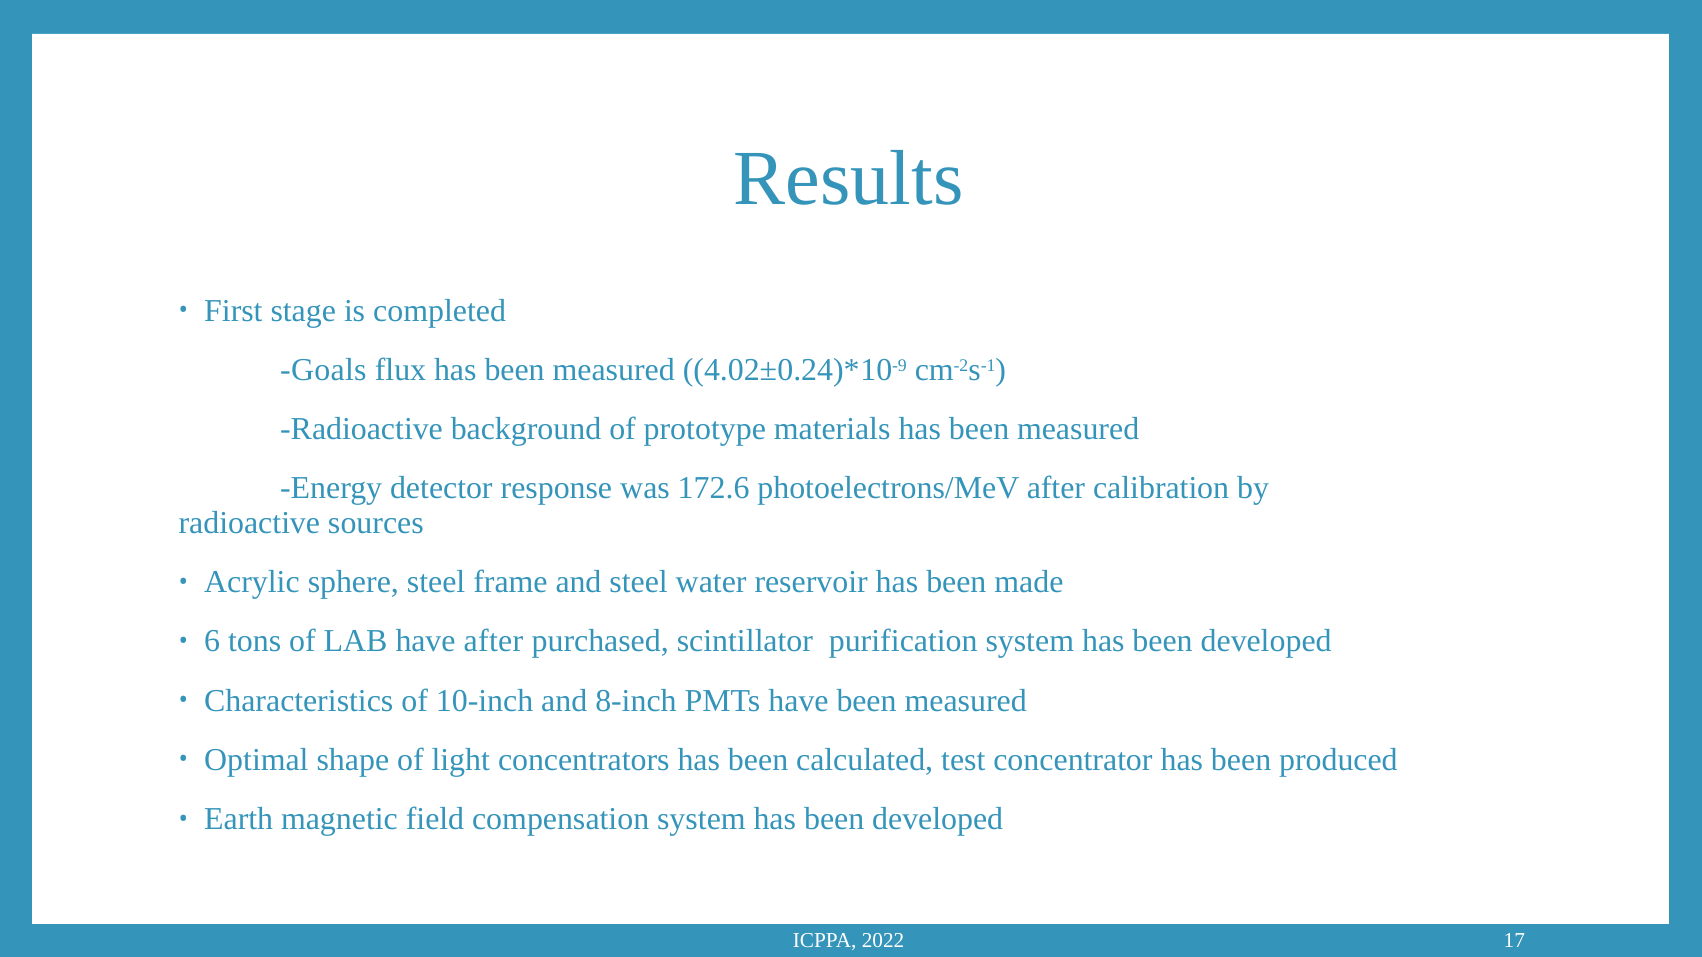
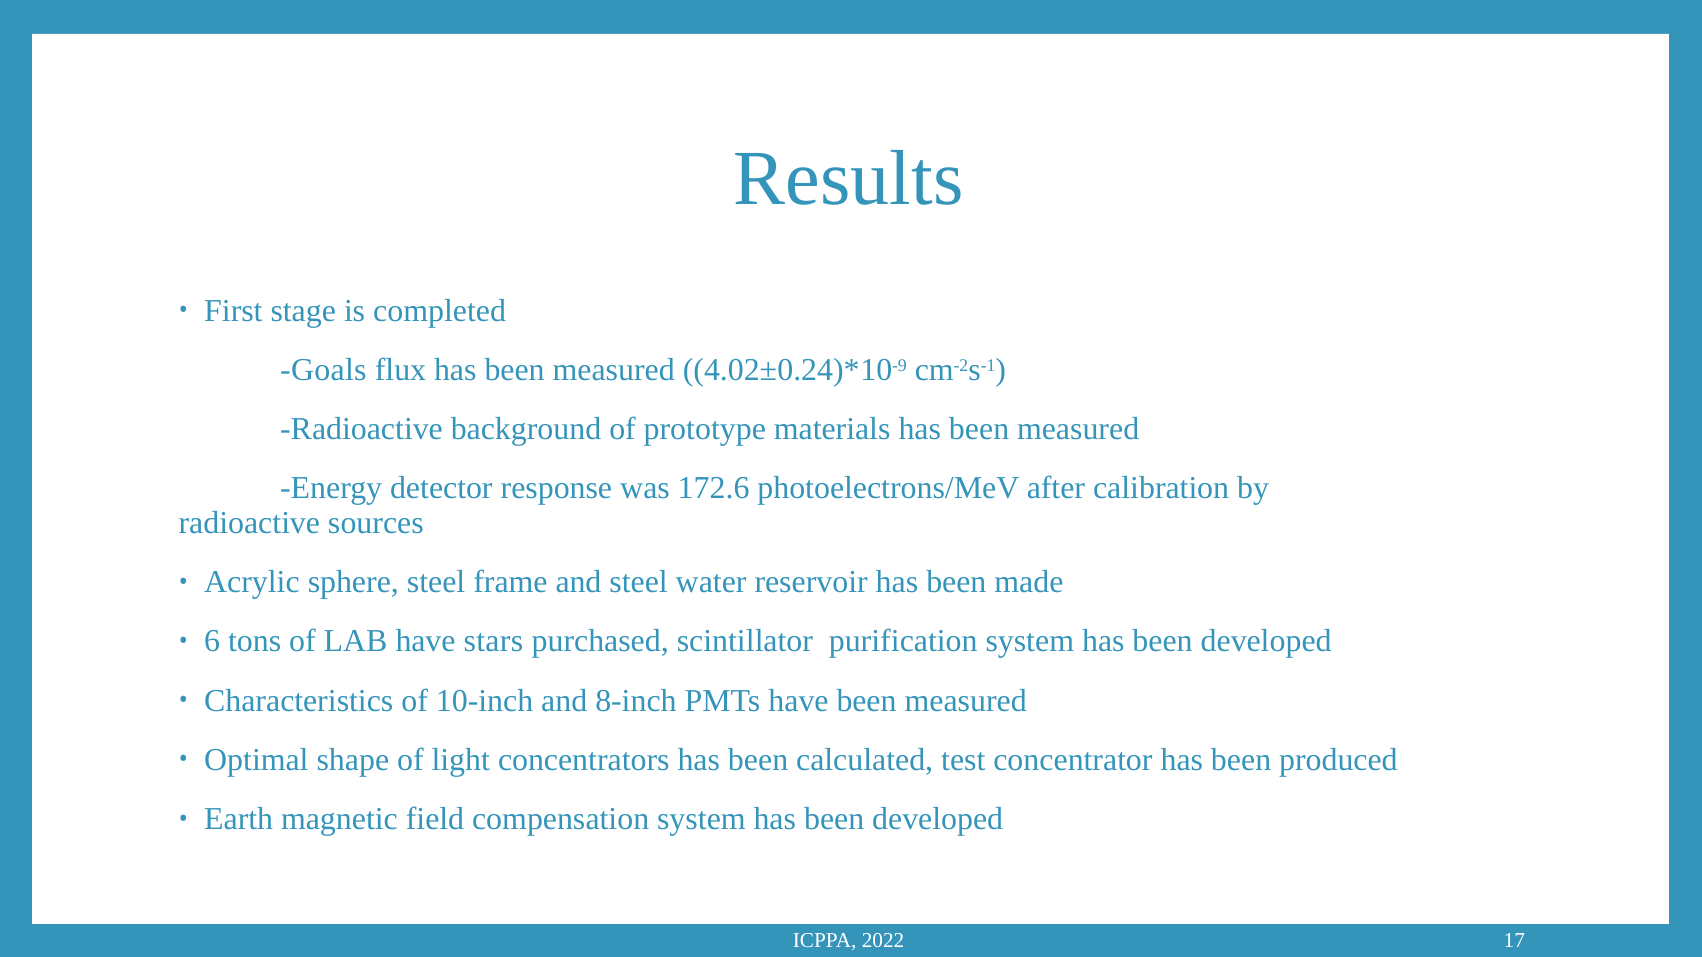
have after: after -> stars (493, 642)
